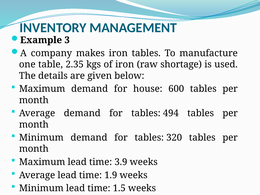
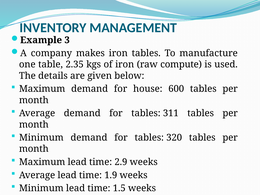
raw shortage: shortage -> compute (181, 64)
494: 494 -> 311 (171, 113)
3.9: 3.9 -> 2.9 (121, 162)
